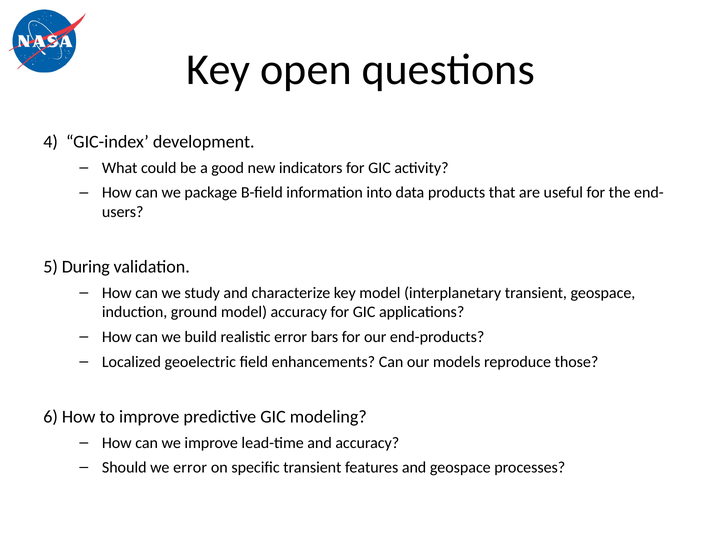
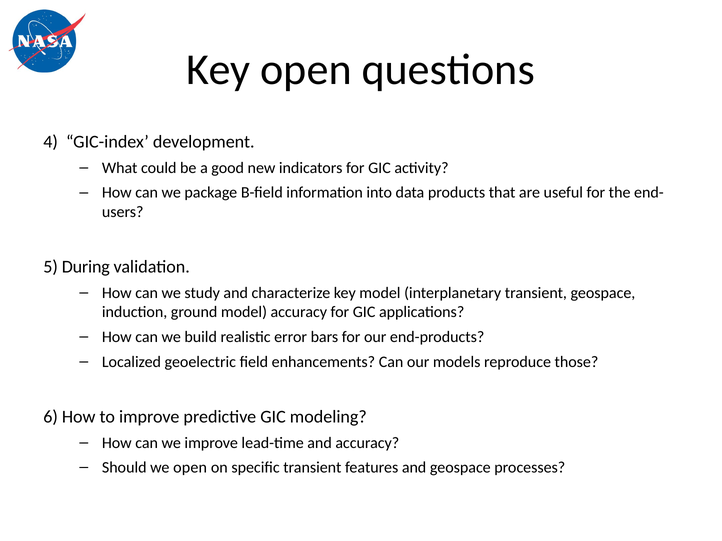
we error: error -> open (190, 468)
